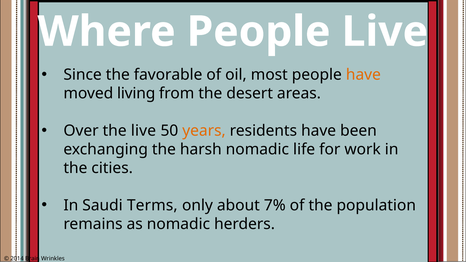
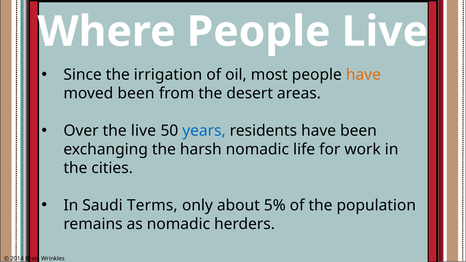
favorable: favorable -> irrigation (168, 75)
moved living: living -> been (136, 94)
years colour: orange -> blue (204, 131)
7%: 7% -> 5% (275, 205)
